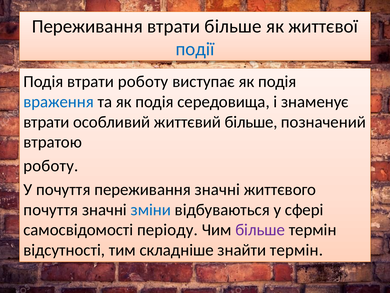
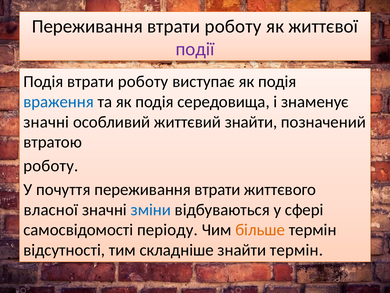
Переживання втрати більше: більше -> роботу (233, 26)
події colour: blue -> purple (195, 49)
втрати: втрати -> значні (46, 122)
життєвий більше: більше -> знайти (251, 122)
значні: значні -> втрати (217, 189)
почуття: почуття -> власної (51, 209)
більше colour: purple -> orange (260, 230)
